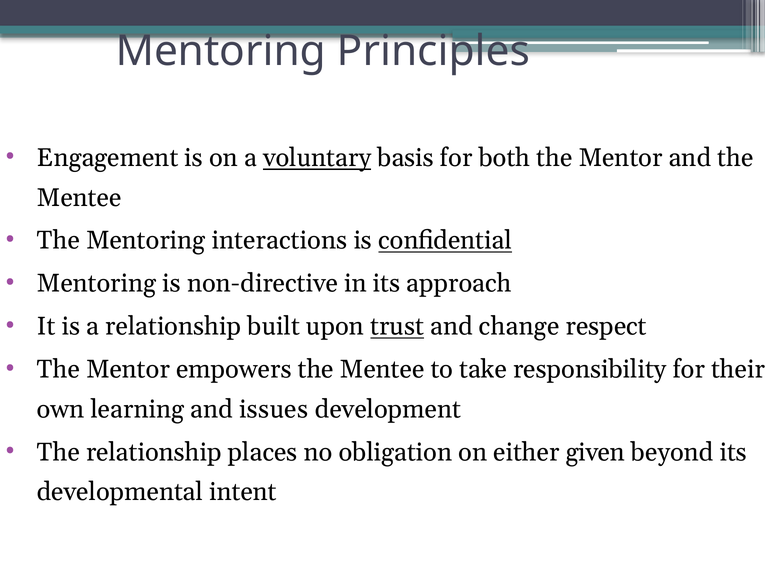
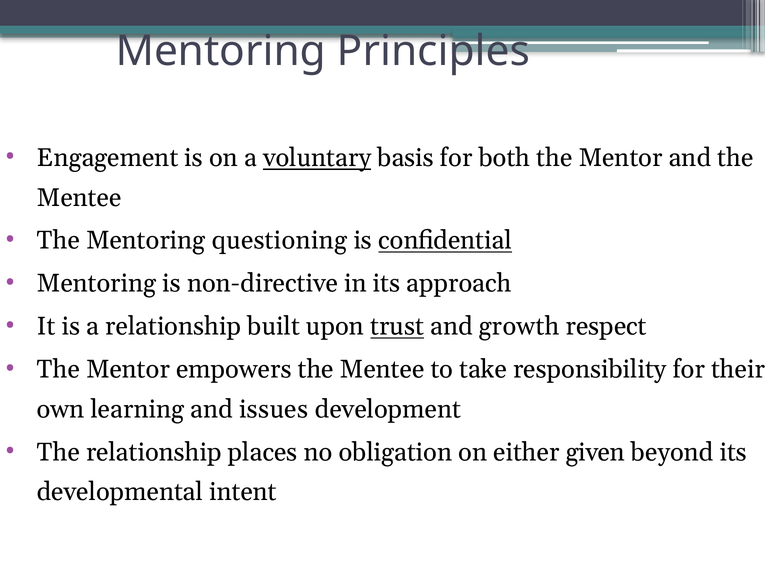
interactions: interactions -> questioning (279, 240)
change: change -> growth (519, 326)
